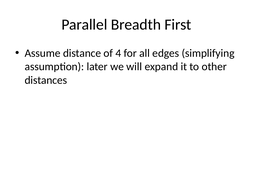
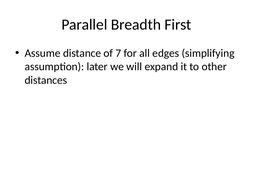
4: 4 -> 7 (118, 53)
